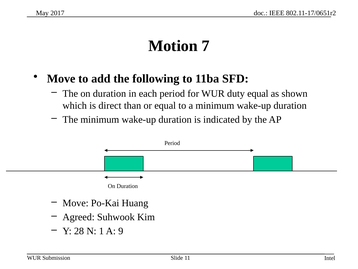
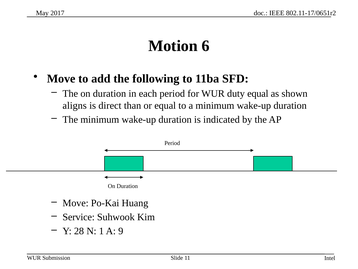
7: 7 -> 6 (206, 46)
which: which -> aligns (75, 105)
Agreed: Agreed -> Service (79, 217)
